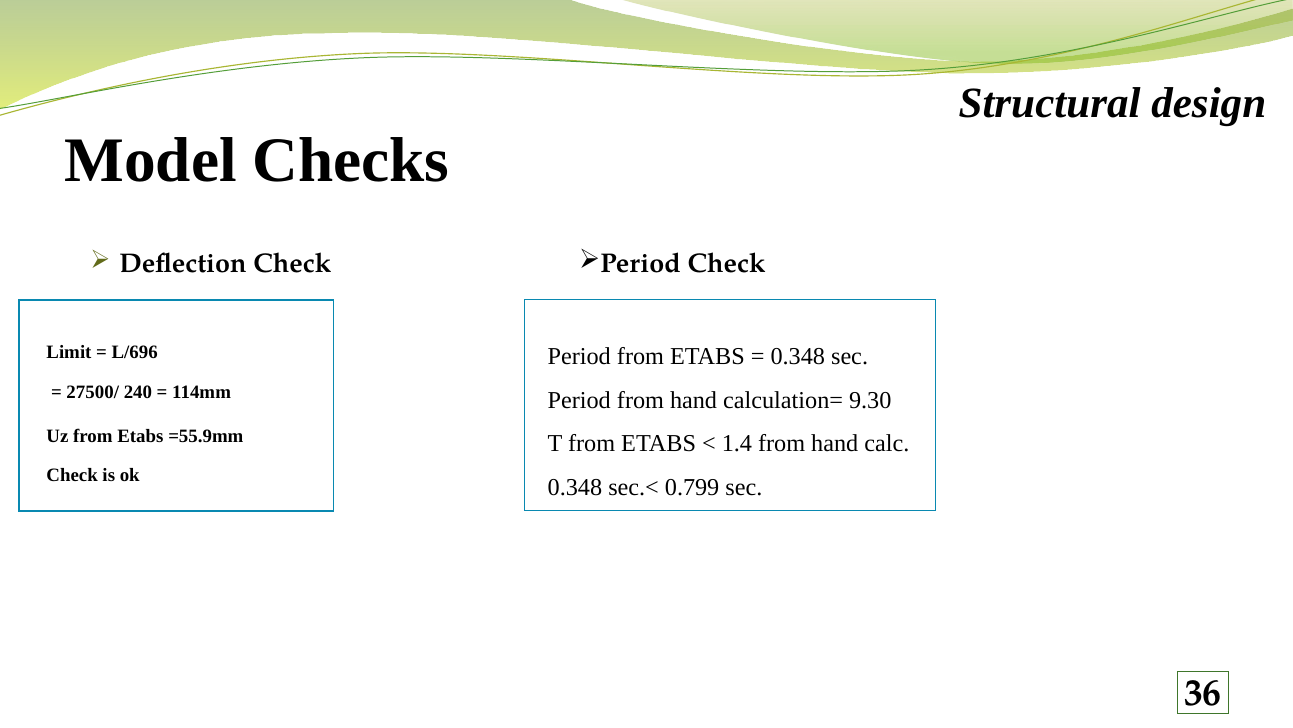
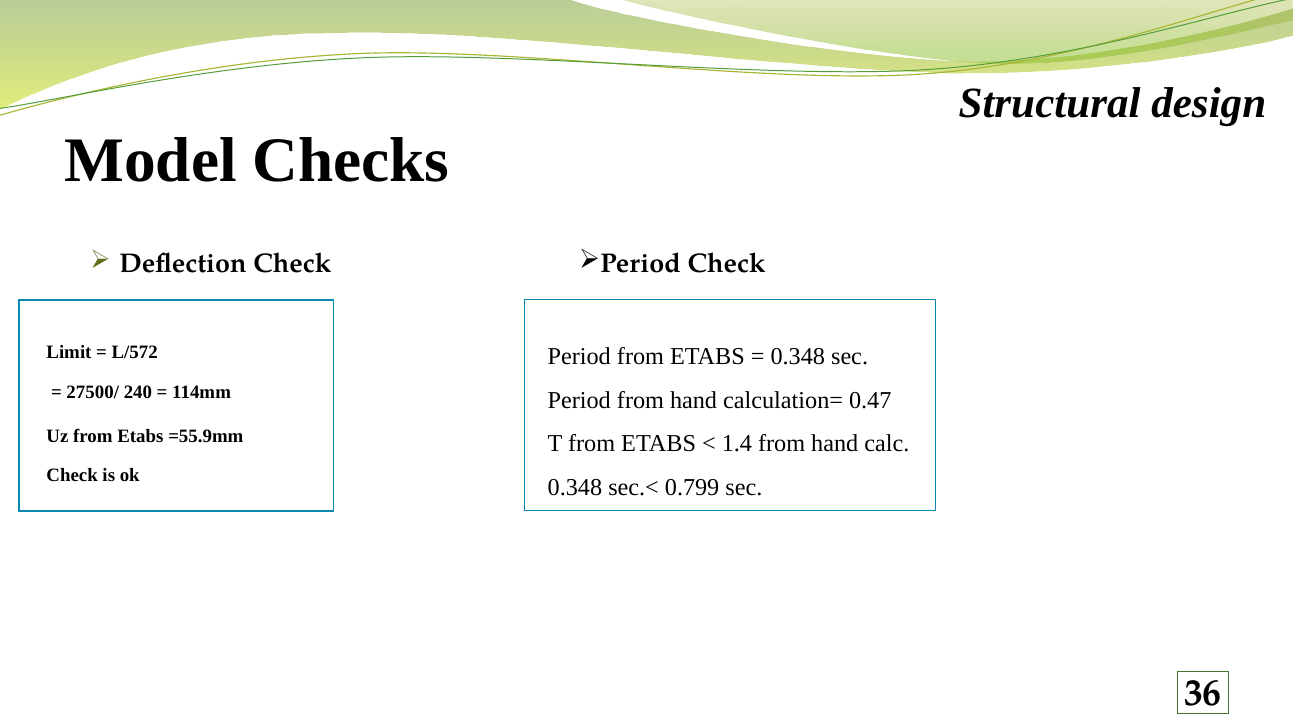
L/696: L/696 -> L/572 (135, 352)
9.30: 9.30 -> 0.47 (870, 400)
